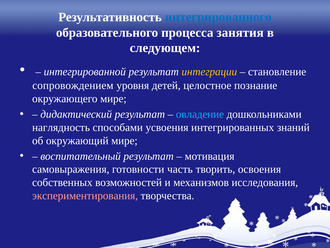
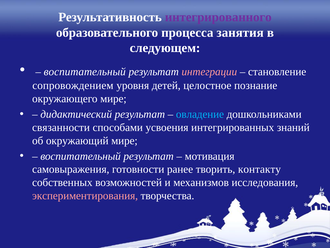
интегрированного colour: blue -> purple (218, 17)
интегрированной: интегрированной -> воспитательный (85, 71)
интеграции colour: yellow -> pink (209, 71)
наглядность: наглядность -> связанности (61, 127)
часть: часть -> ранее (180, 169)
освоения: освоения -> контакту (259, 169)
